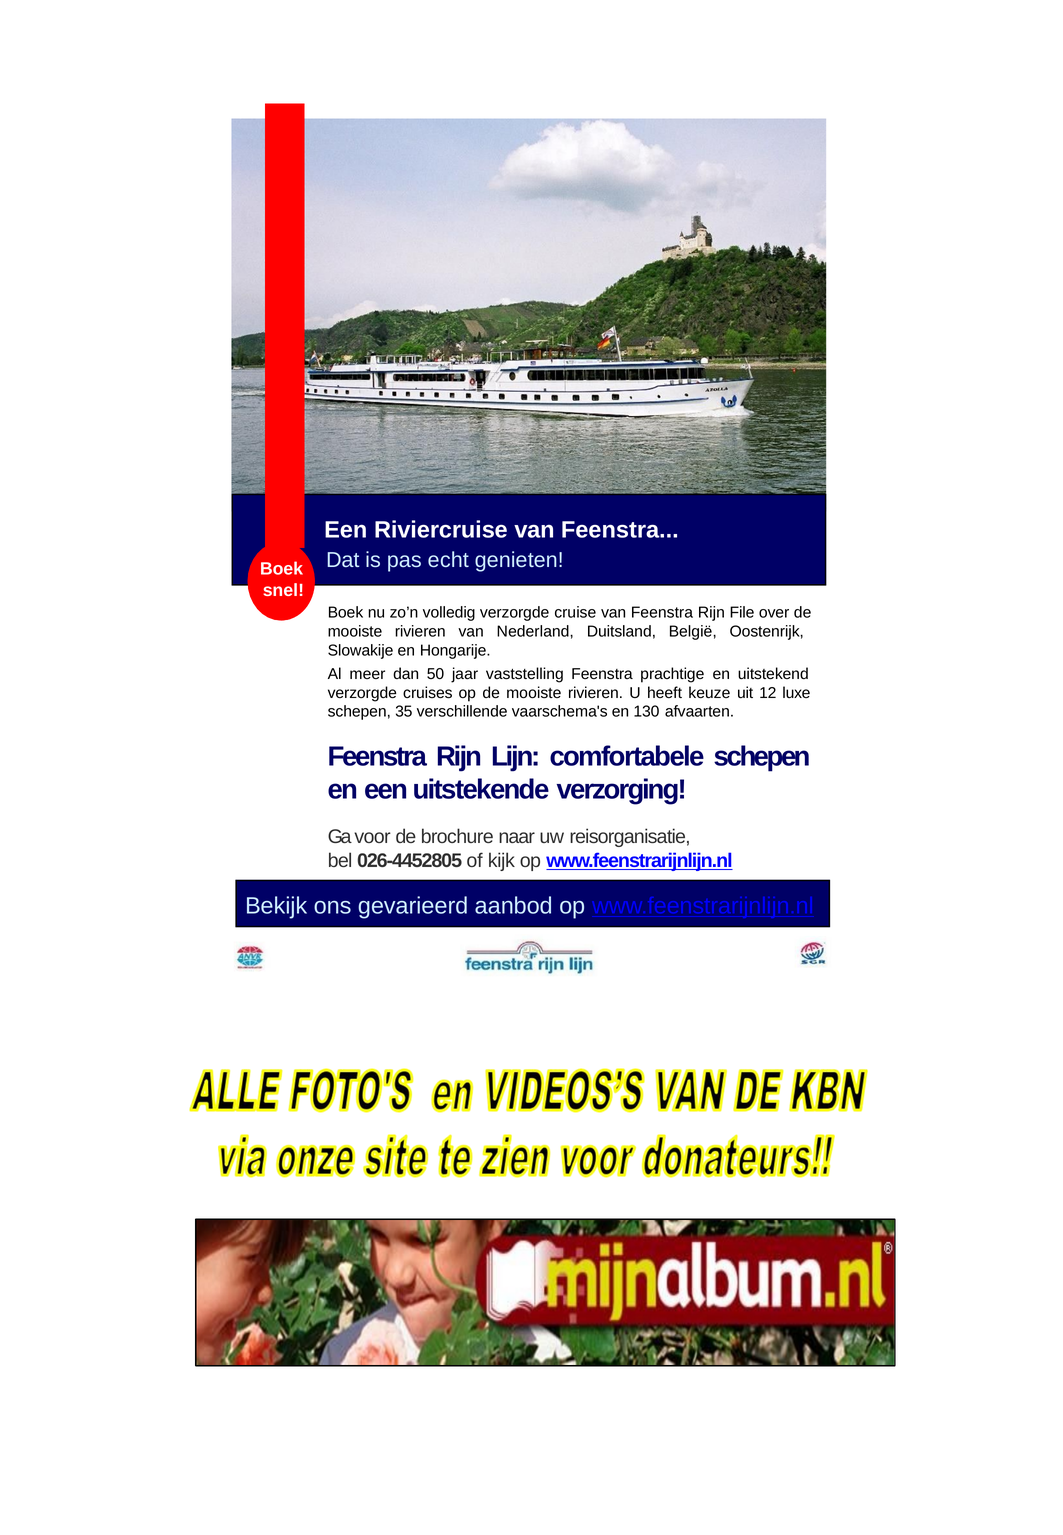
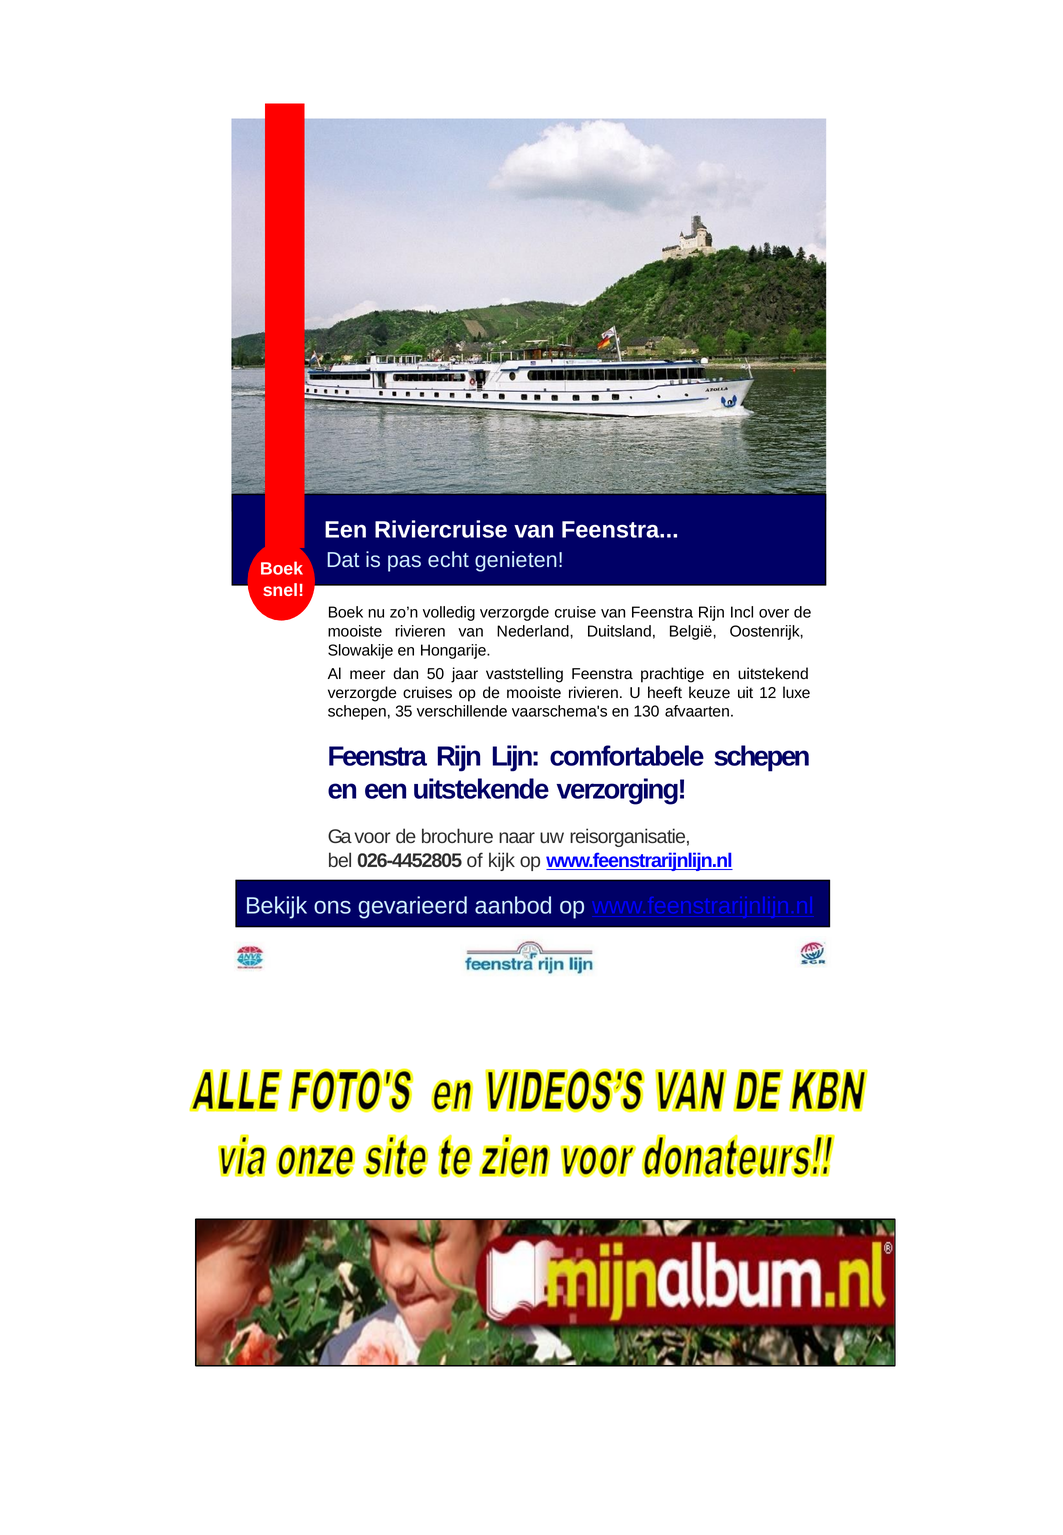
File: File -> Incl (742, 613)
